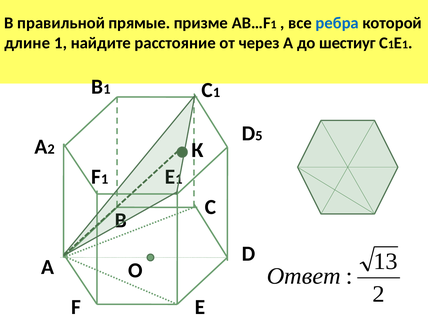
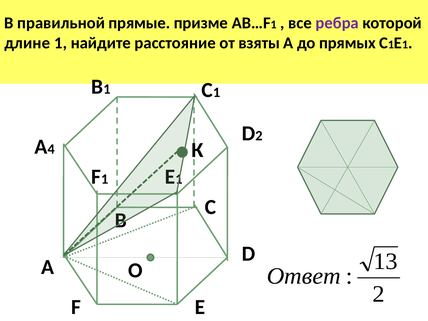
ребра colour: blue -> purple (337, 23)
через: через -> взяты (259, 43)
шестиуг: шестиуг -> прямых (347, 43)
D 5: 5 -> 2 (259, 136)
A 2: 2 -> 4 (51, 149)
